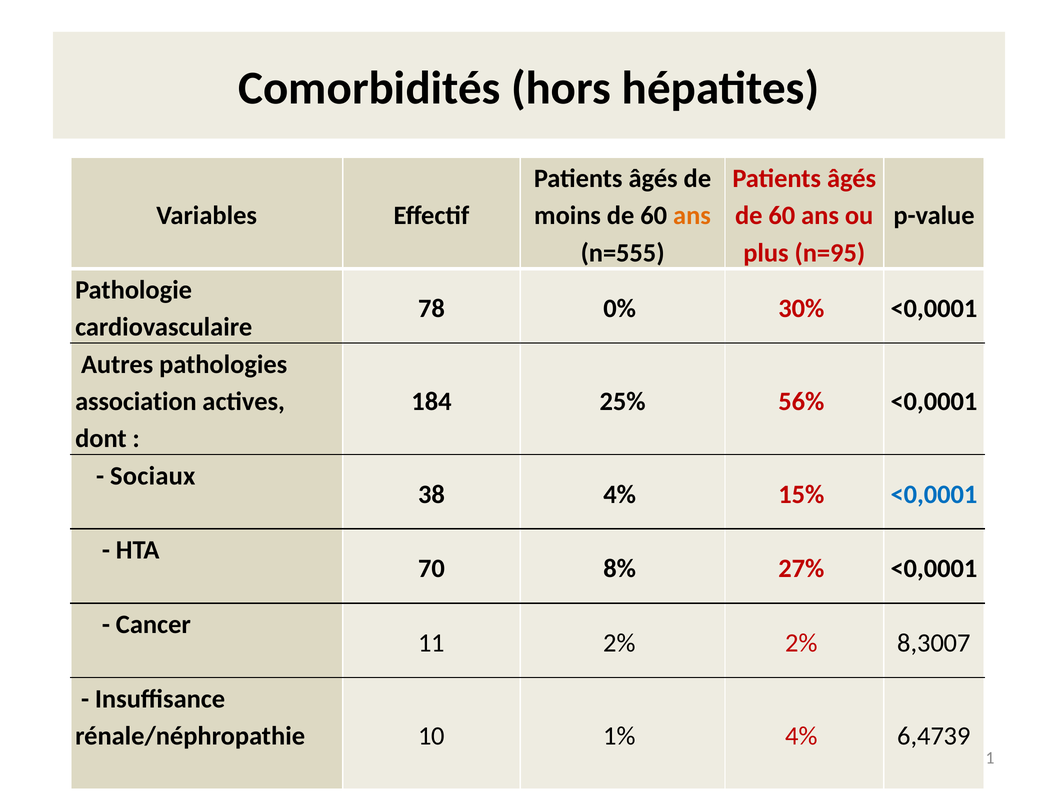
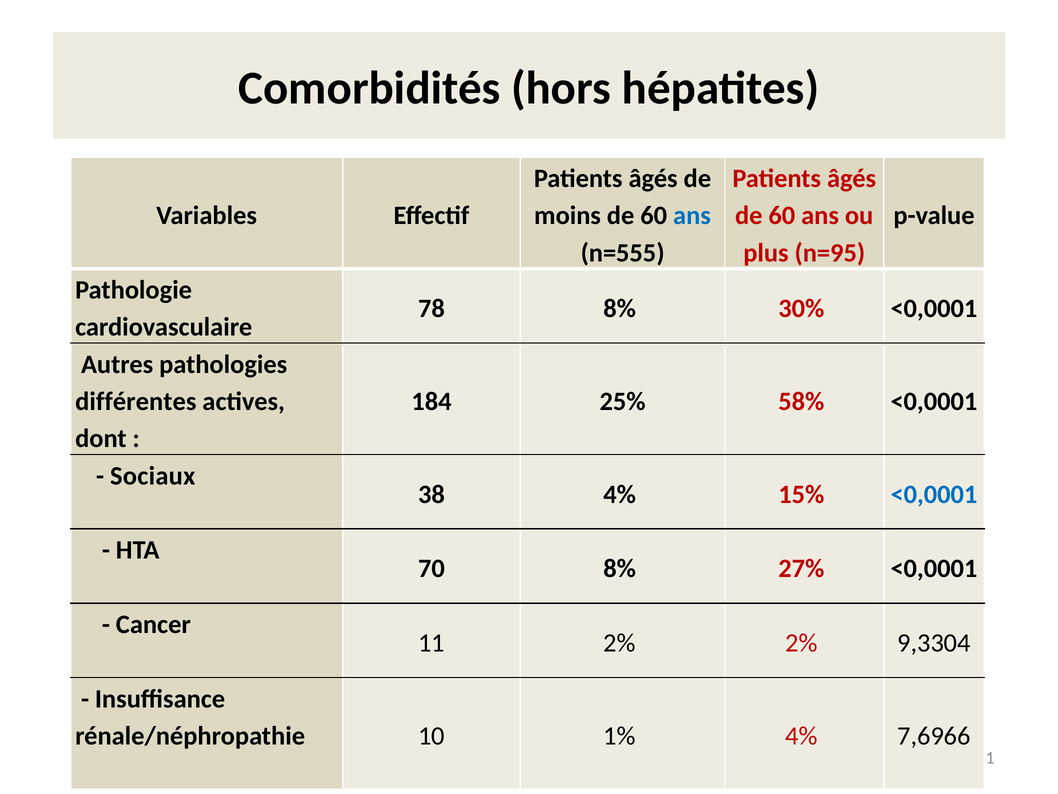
ans colour: orange -> blue (692, 216)
78 0%: 0% -> 8% (620, 308)
association: association -> différentes (136, 401)
56%: 56% -> 58% (801, 401)
8,3007: 8,3007 -> 9,3304 (934, 643)
6,4739: 6,4739 -> 7,6966 (934, 735)
